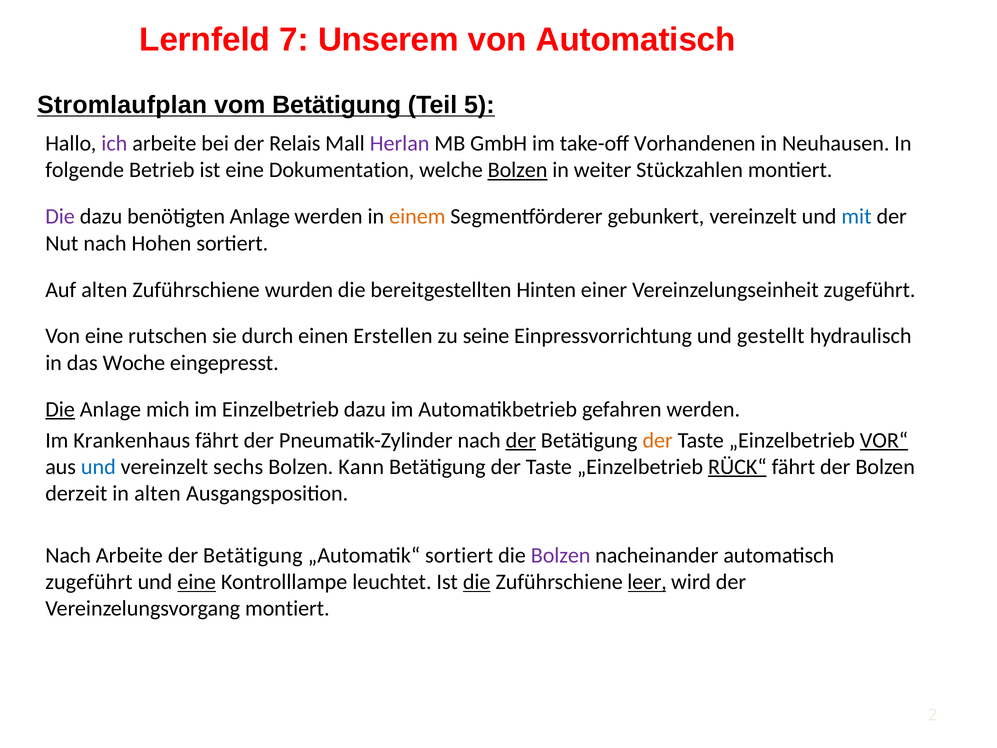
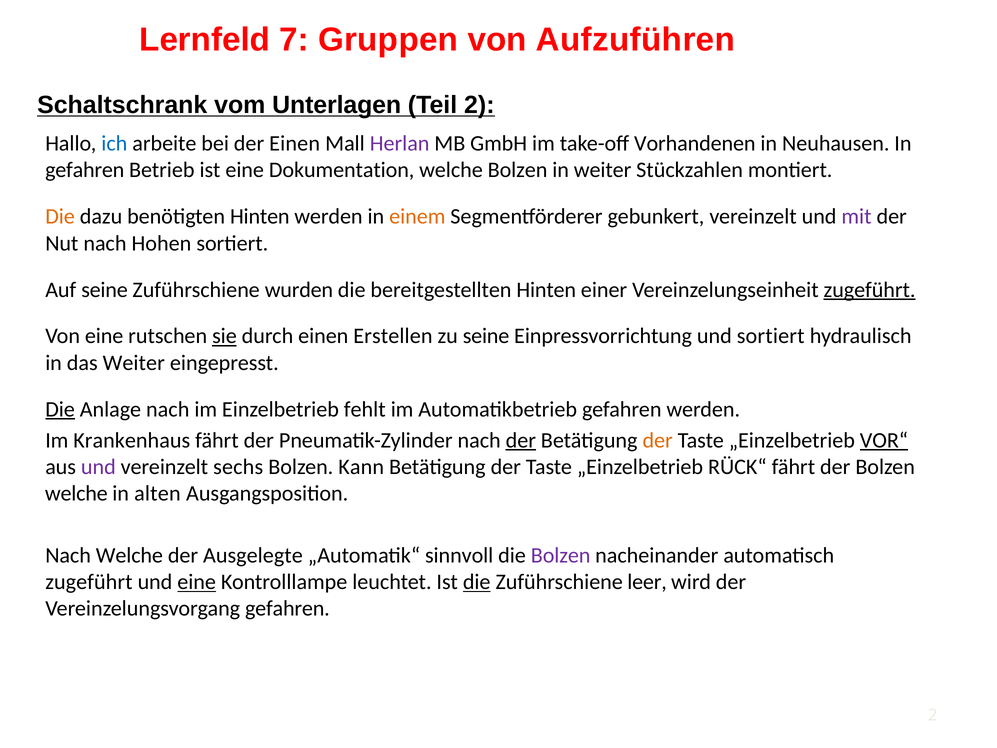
Unserem: Unserem -> Gruppen (388, 40)
von Automatisch: Automatisch -> Aufzuführen (635, 40)
Stromlaufplan: Stromlaufplan -> Schaltschrank (122, 105)
vom Betätigung: Betätigung -> Unterlagen (337, 105)
Teil 5: 5 -> 2 (479, 105)
ich colour: purple -> blue (114, 144)
der Relais: Relais -> Einen (295, 144)
folgende: folgende -> gefahren (85, 170)
Bolzen underline: present -> none (518, 170)
Die colour: purple -> orange (60, 217)
benötigten Anlage: Anlage -> Hinten (260, 217)
mit colour: blue -> purple (856, 217)
Auf alten: alten -> seine (105, 290)
zugeführt underline: none -> present (870, 290)
sie underline: none -> present (224, 336)
und gestellt: gestellt -> sortiert (771, 336)
das Woche: Woche -> Weiter (134, 363)
Anlage mich: mich -> nach (168, 409)
Einzelbetrieb dazu: dazu -> fehlt (365, 409)
und colour: blue -> purple (98, 467)
RÜCK“ underline: present -> none (737, 467)
derzeit: derzeit -> welche (76, 493)
Nach Arbeite: Arbeite -> Welche (129, 555)
Betätigung: Betätigung -> Ausgelegte (253, 555)
„Automatik“ sortiert: sortiert -> sinnvoll (459, 555)
leer underline: present -> none (647, 582)
Vereinzelungsvorgang montiert: montiert -> gefahren (287, 608)
